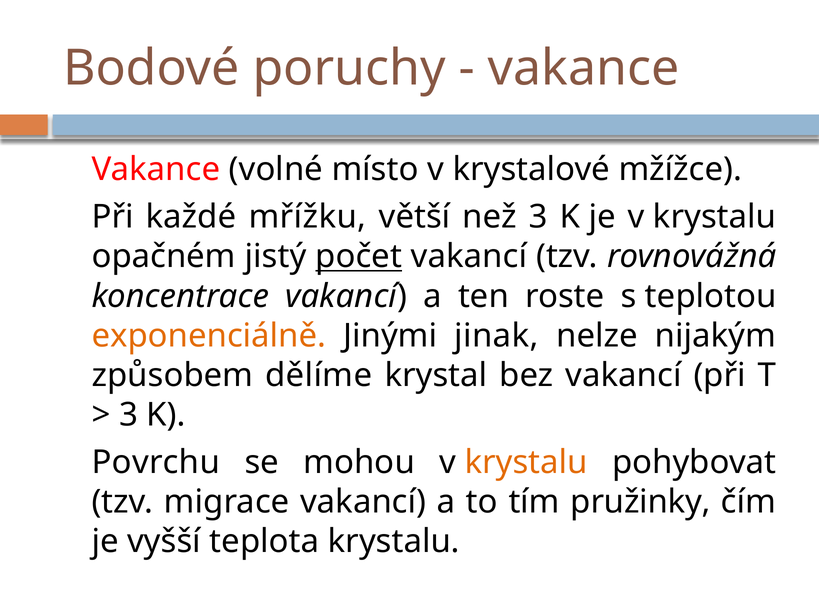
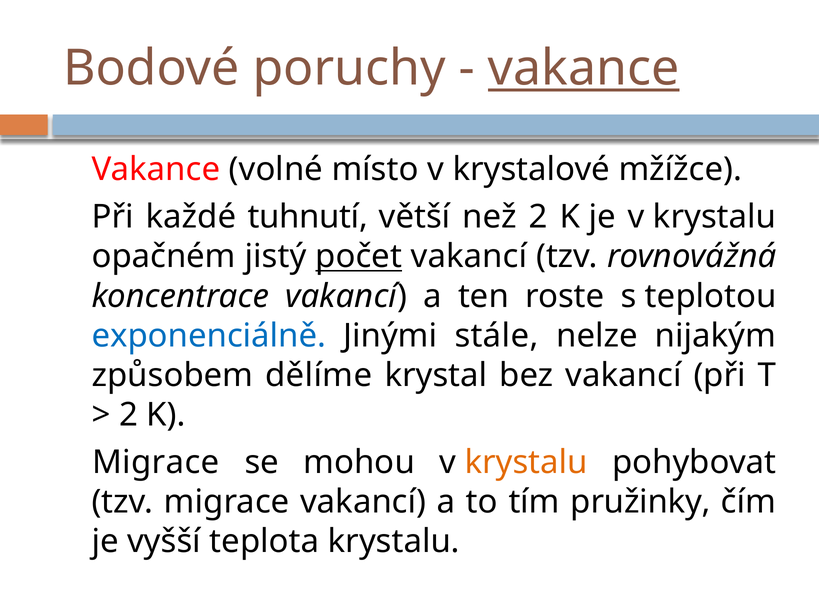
vakance underline: none -> present (584, 68)
mřížku: mřížku -> tuhnutí (308, 217)
než 3: 3 -> 2 (538, 217)
exponenciálně colour: orange -> blue (209, 336)
jinak: jinak -> stále (496, 336)
3: 3 -> 2 (128, 415)
Povrchu: Povrchu -> Migrace (156, 463)
